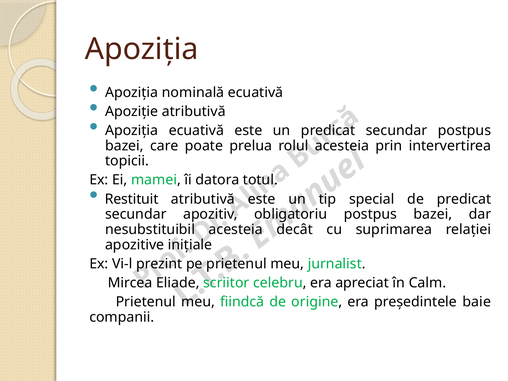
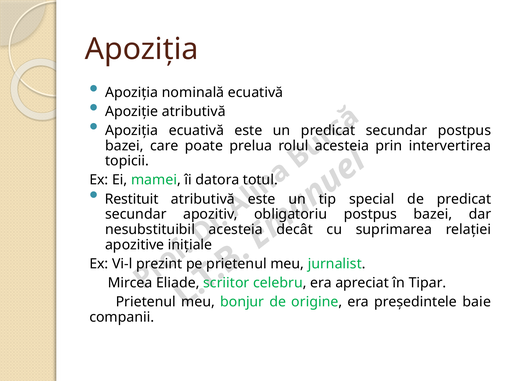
Calm: Calm -> Tipar (428, 283)
fiindcă: fiindcă -> bonjur (242, 302)
